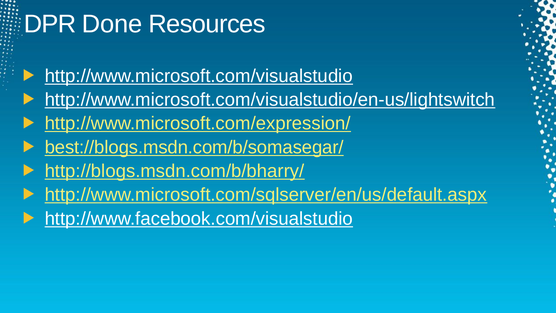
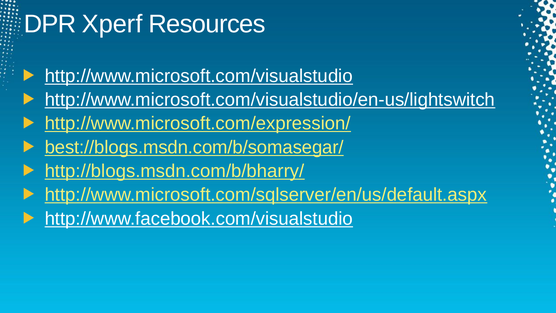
Done: Done -> Xperf (112, 24)
